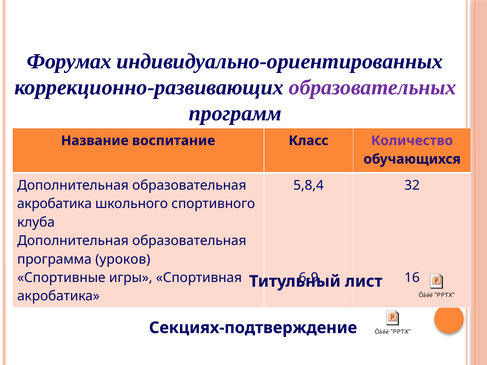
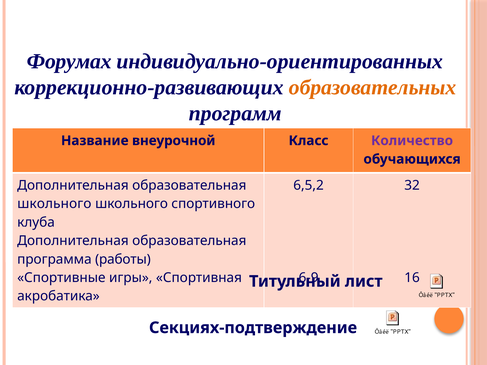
образовательных colour: purple -> orange (373, 88)
воспитание: воспитание -> внеурочной (174, 141)
5,8,4: 5,8,4 -> 6,5,2 (309, 185)
акробатика: акробатика -> школьного (54, 204)
уроков: уроков -> работы (123, 259)
